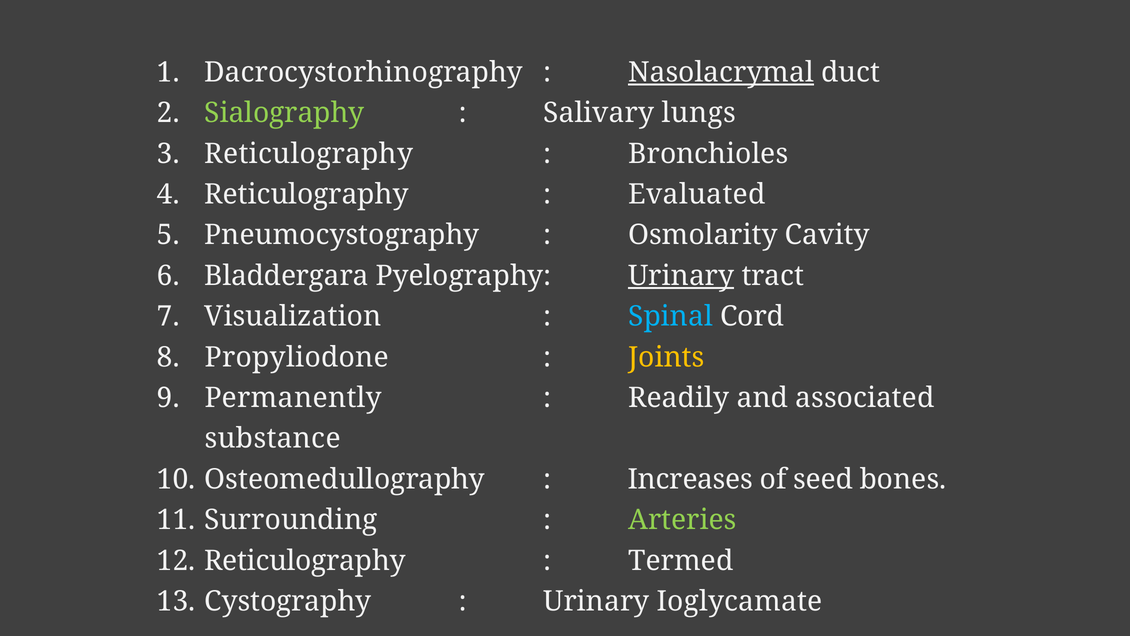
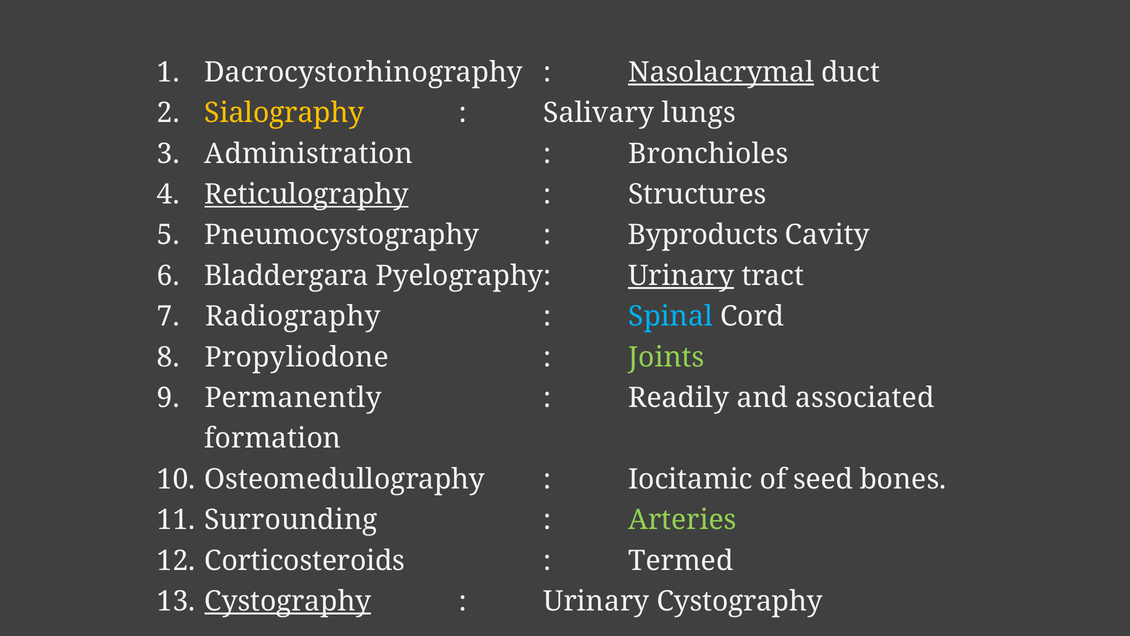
Sialography colour: light green -> yellow (284, 113)
Reticulography: Reticulography -> Administration (309, 154)
Reticulography underline: none -> present (306, 194)
Evaluated: Evaluated -> Structures (697, 194)
Osmolarity: Osmolarity -> Byproducts (703, 235)
Visualization: Visualization -> Radiography (293, 316)
Joints colour: yellow -> light green (666, 357)
substance: substance -> formation (273, 438)
Increases: Increases -> Iocitamic (690, 479)
Reticulography: Reticulography -> Corticosteroids (305, 560)
Cystography underline: none -> present (288, 601)
Urinary Ioglycamate: Ioglycamate -> Cystography (740, 601)
